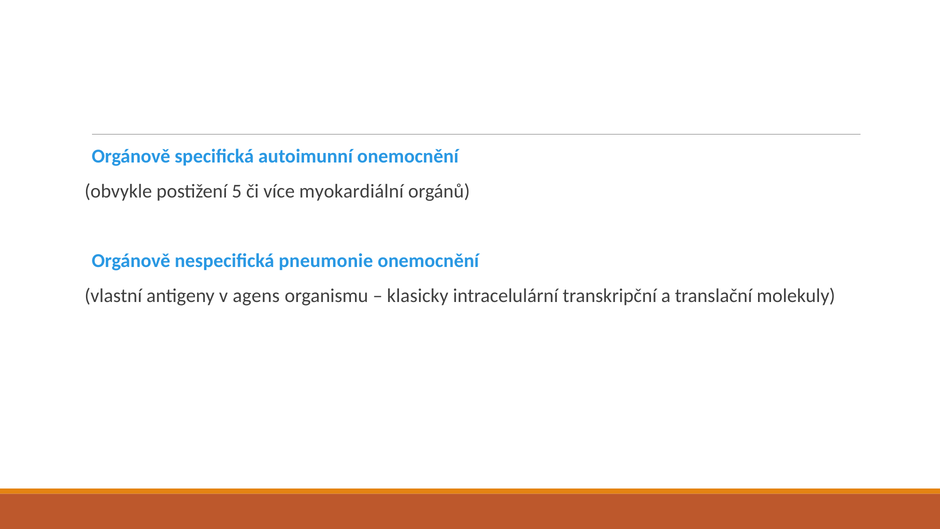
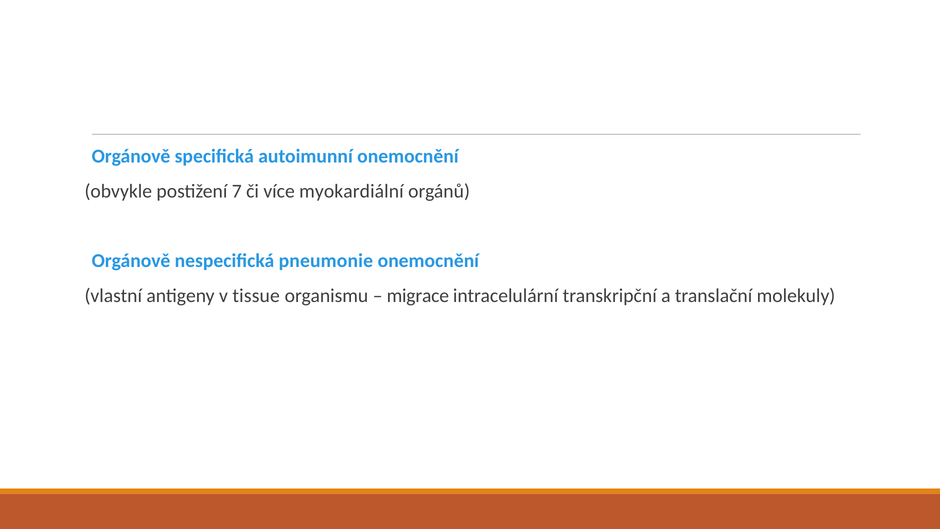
5: 5 -> 7 (237, 191)
agens: agens -> tissue (256, 296)
klasicky: klasicky -> migrace (418, 296)
